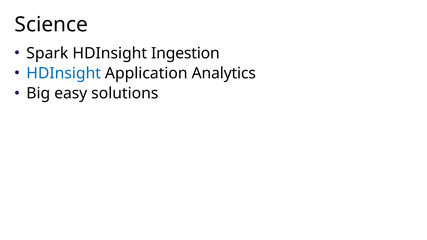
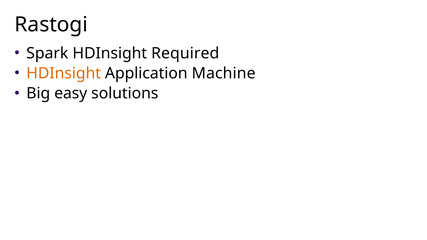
Science: Science -> Rastogi (51, 25)
Ingestion: Ingestion -> Required (185, 53)
HDInsight colour: blue -> orange (64, 73)
Analytics: Analytics -> Machine (224, 73)
